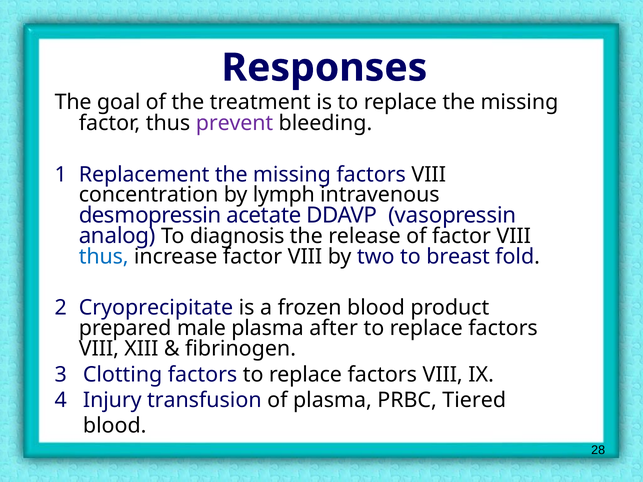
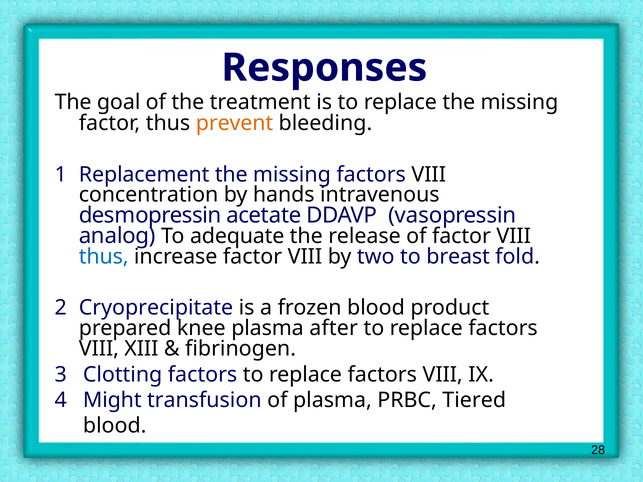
prevent colour: purple -> orange (235, 123)
lymph: lymph -> hands (284, 195)
diagnosis: diagnosis -> adequate (237, 237)
male: male -> knee (201, 328)
Injury: Injury -> Might (112, 400)
